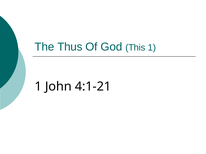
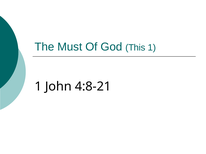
Thus: Thus -> Must (70, 47)
4:1-21: 4:1-21 -> 4:8-21 (93, 87)
